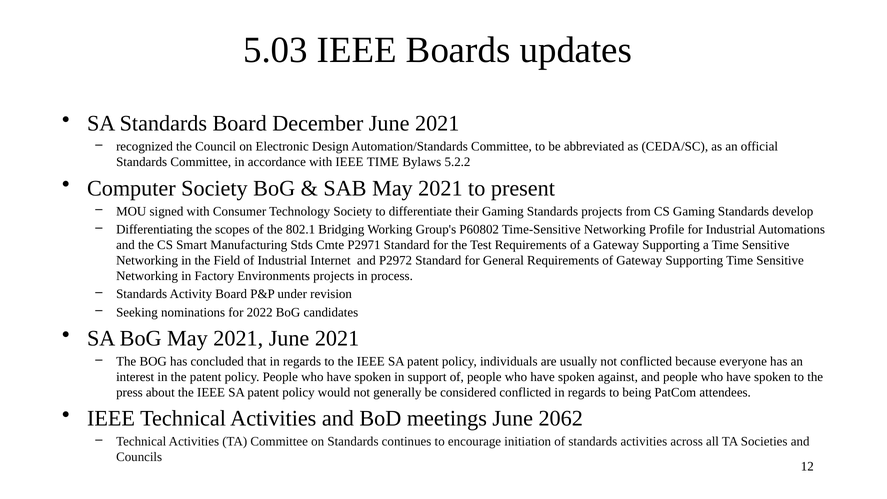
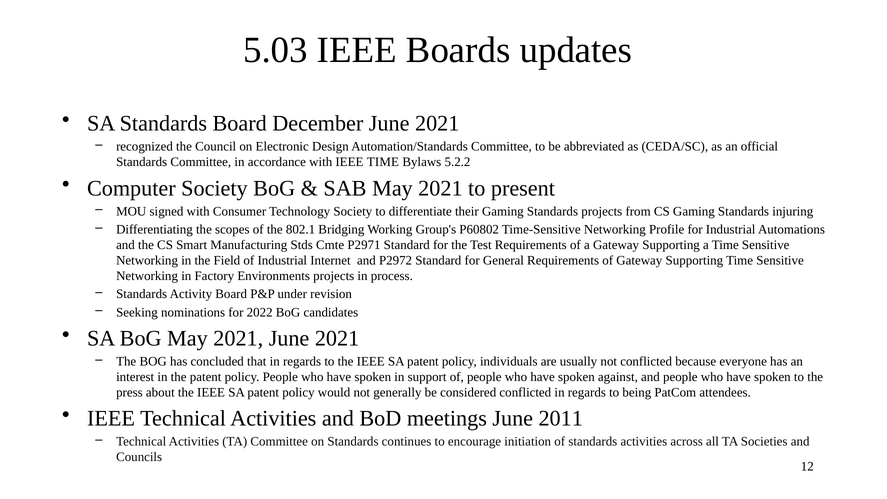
develop: develop -> injuring (793, 211)
2062: 2062 -> 2011 (561, 419)
